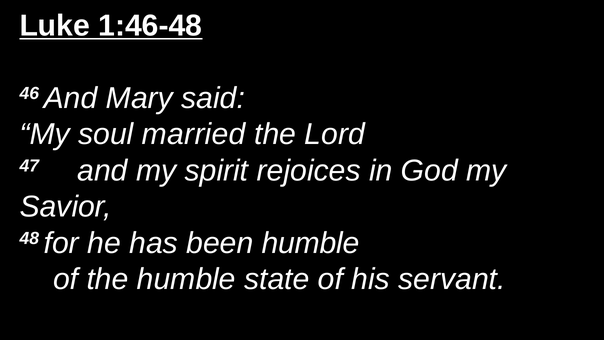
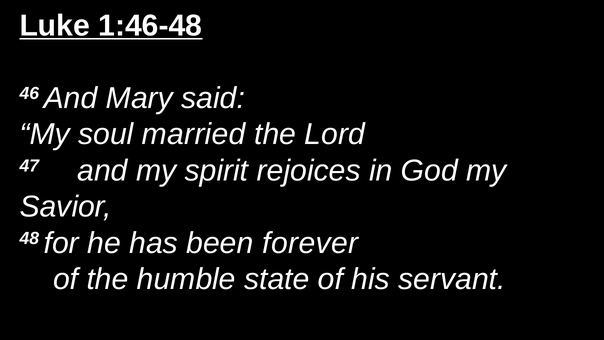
been humble: humble -> forever (310, 243)
